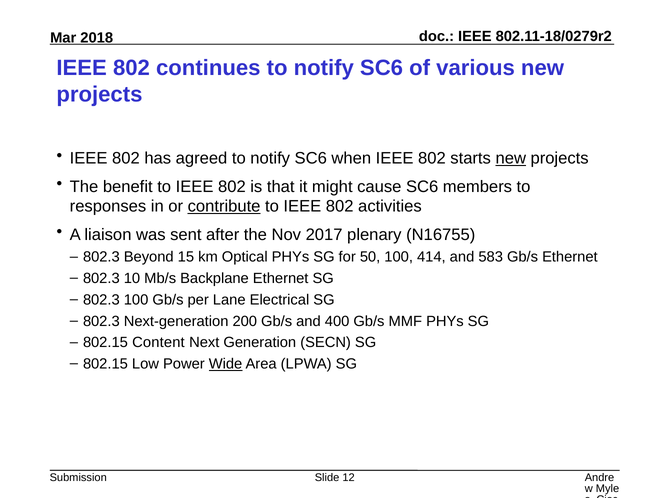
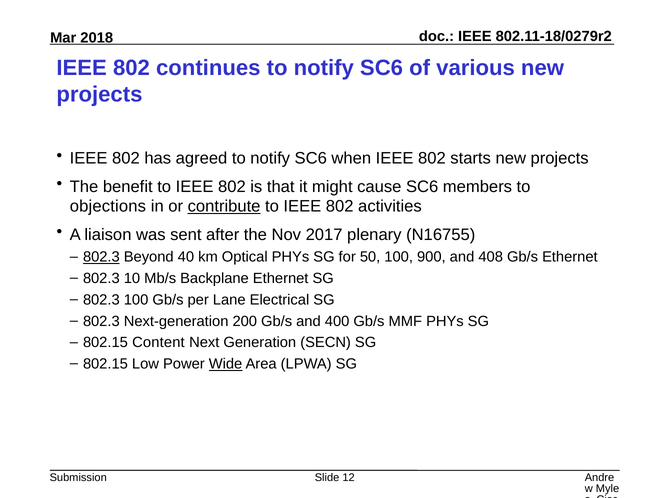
new underline: present -> none (511, 158)
responses: responses -> objections (108, 206)
802.3 underline: none -> present (101, 257)
15: 15 -> 40 (186, 257)
414: 414 -> 900 (431, 257)
583: 583 -> 408 (491, 257)
